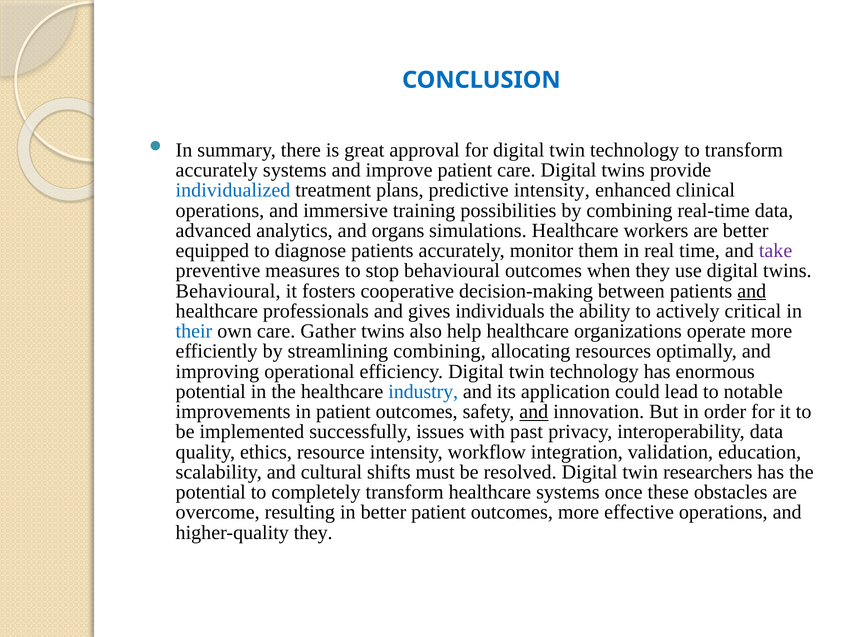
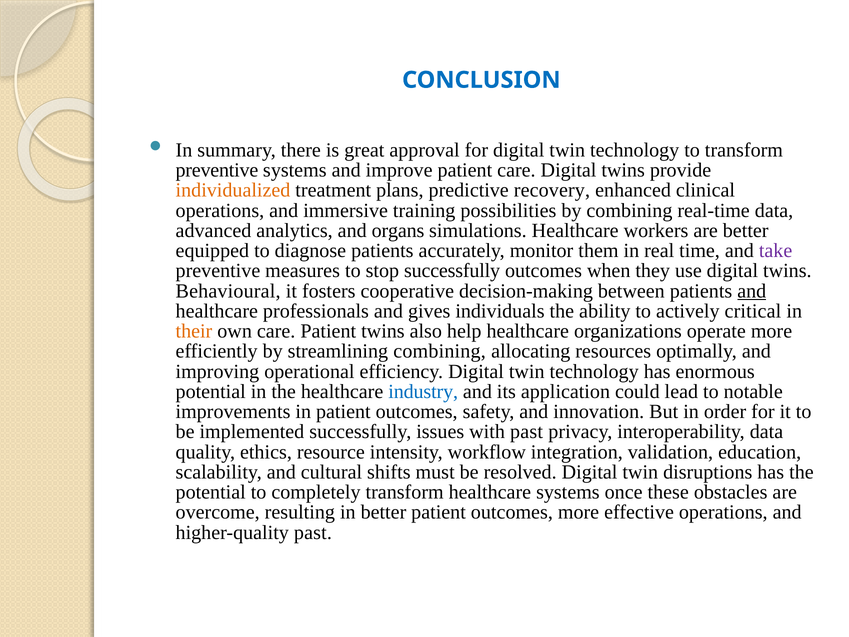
accurately: accurately -> preventive (217, 170)
individualized colour: blue -> orange (233, 190)
predictive intensity: intensity -> recovery (552, 190)
stop behavioural: behavioural -> successfully (452, 271)
their colour: blue -> orange (194, 331)
care Gather: Gather -> Patient (328, 331)
and underline: present -> none (534, 412)
researchers: researchers -> disruptions (708, 472)
higher-quality they: they -> past (313, 532)
